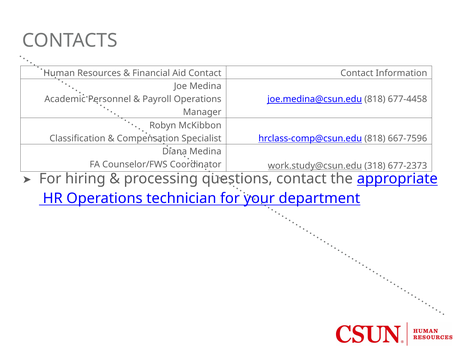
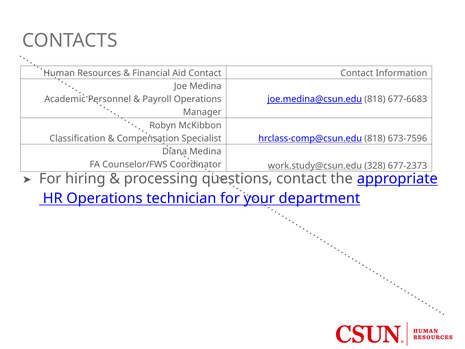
677-4458: 677-4458 -> 677-6683 (407, 99)
667-7596: 667-7596 -> 673-7596 (407, 138)
318: 318 -> 328 (375, 166)
